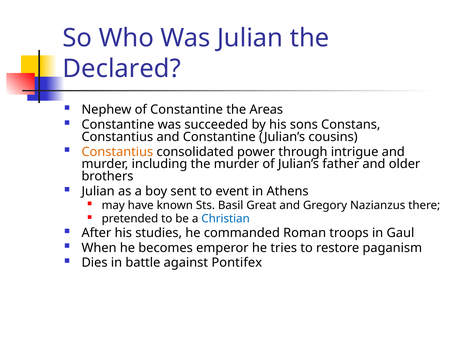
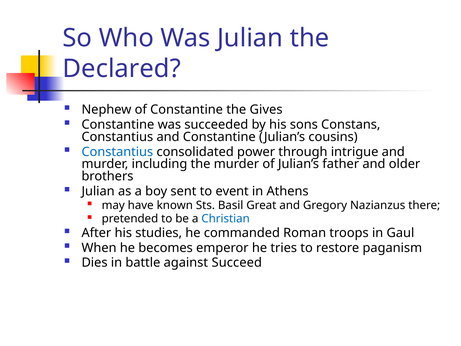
Areas: Areas -> Gives (266, 110)
Constantius colour: orange -> blue (117, 152)
Pontifex: Pontifex -> Succeed (237, 262)
